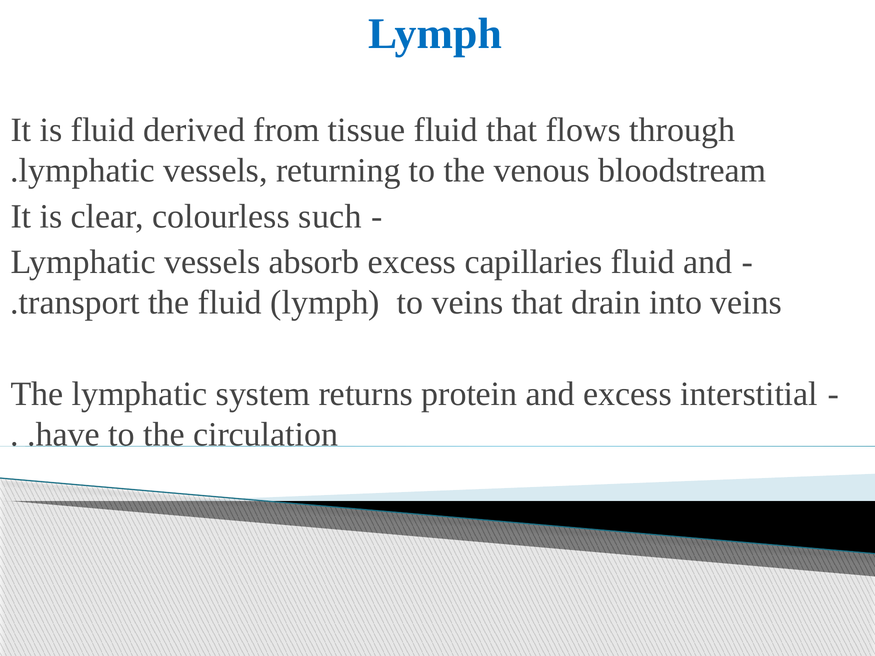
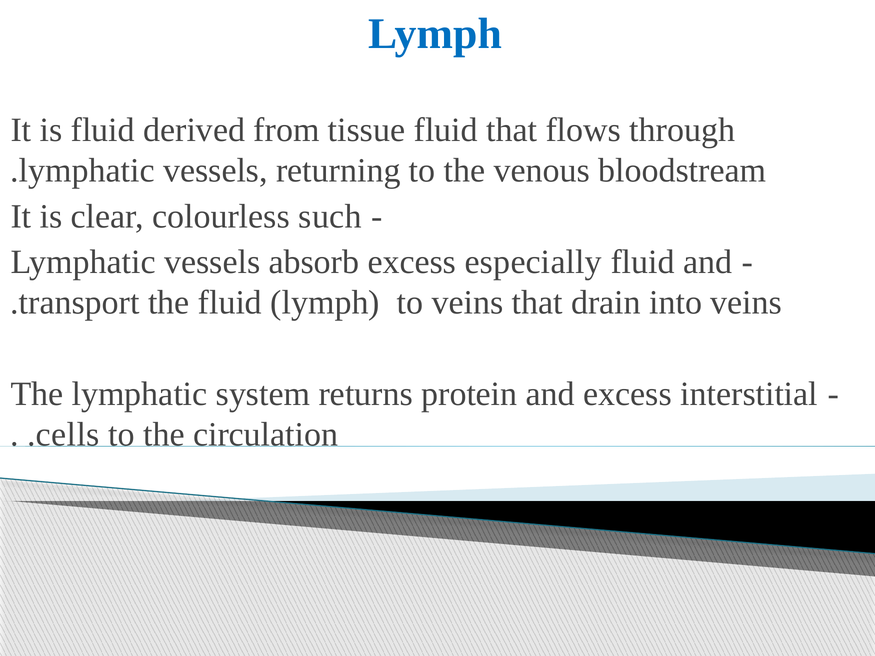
capillaries: capillaries -> especially (533, 262)
have: have -> cells (68, 435)
